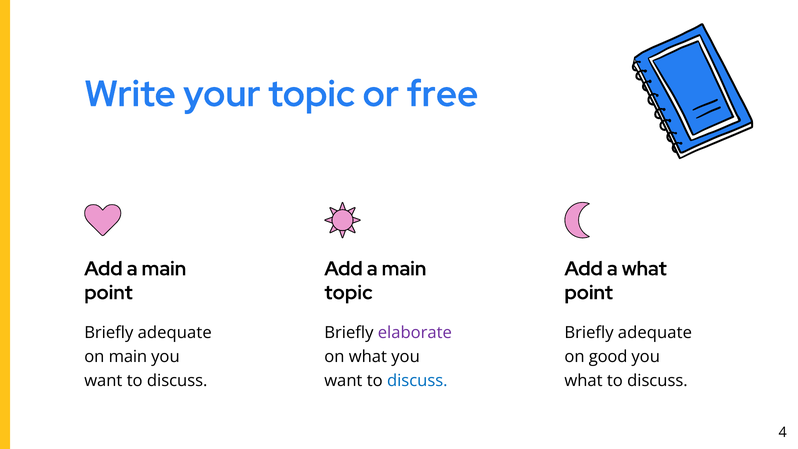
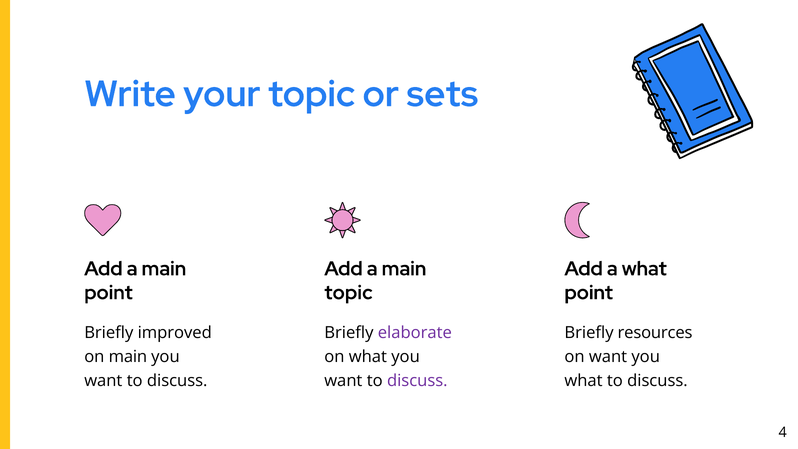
free: free -> sets (442, 94)
adequate: adequate -> improved (175, 333)
adequate: adequate -> resources (655, 333)
on good: good -> want (608, 357)
discuss colour: blue -> purple (417, 381)
